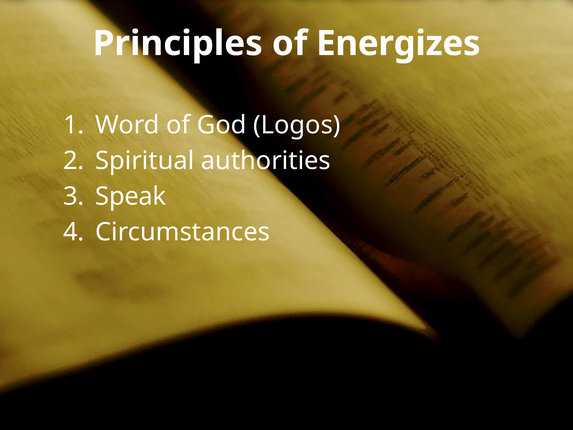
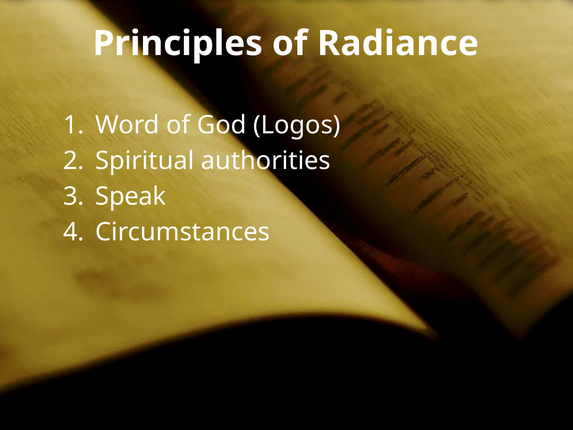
Energizes: Energizes -> Radiance (398, 43)
